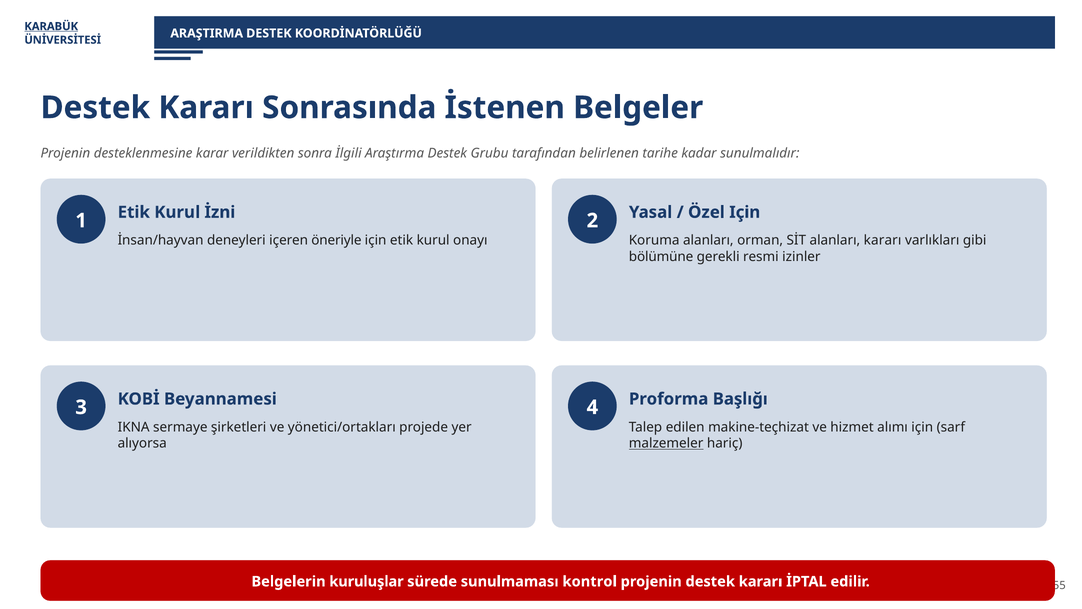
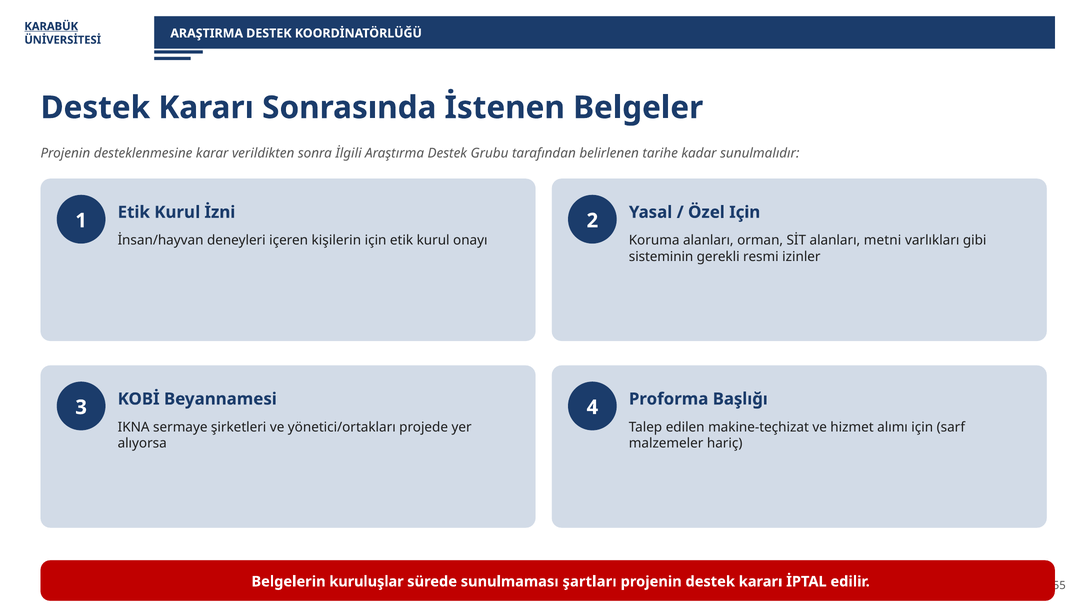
öneriyle: öneriyle -> kişilerin (336, 240)
alanları kararı: kararı -> metni (883, 240)
bölümüne: bölümüne -> sisteminin (661, 257)
malzemeler underline: present -> none (666, 443)
kontrol: kontrol -> şartları (590, 581)
